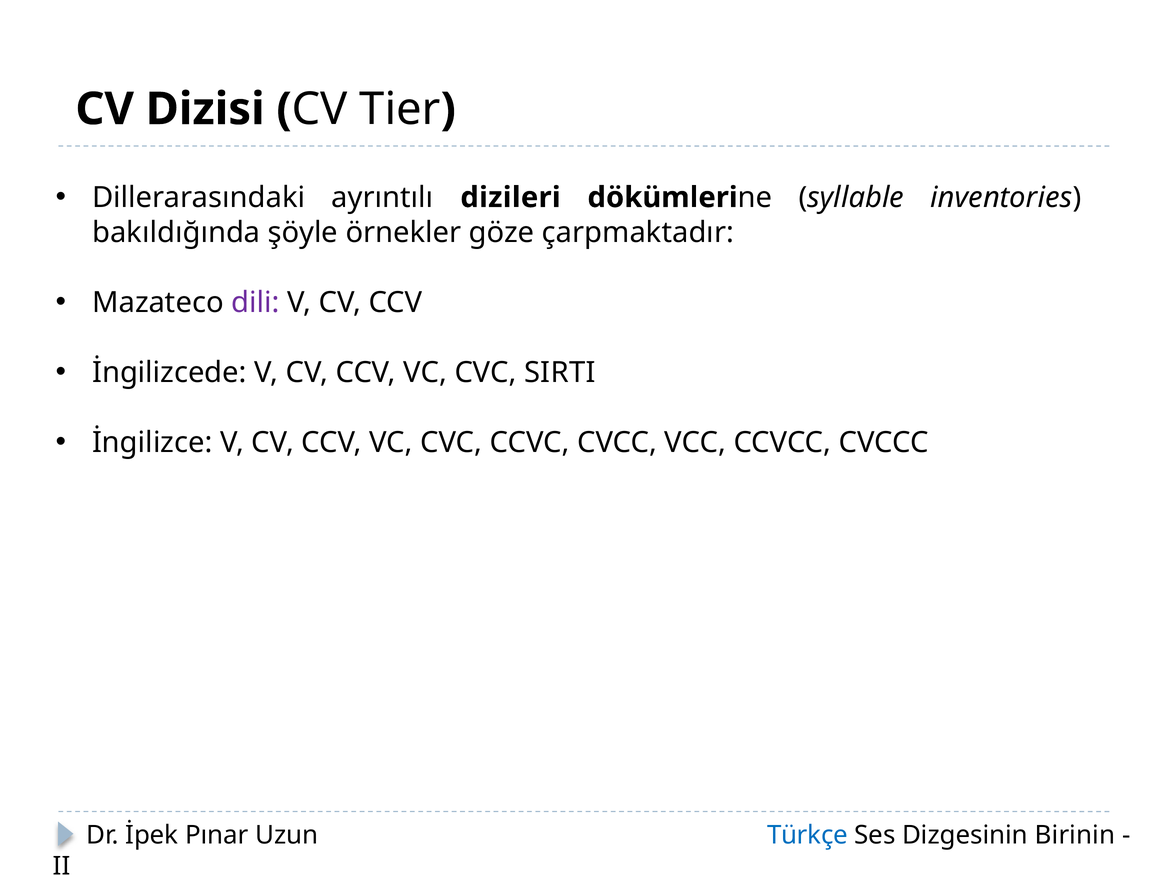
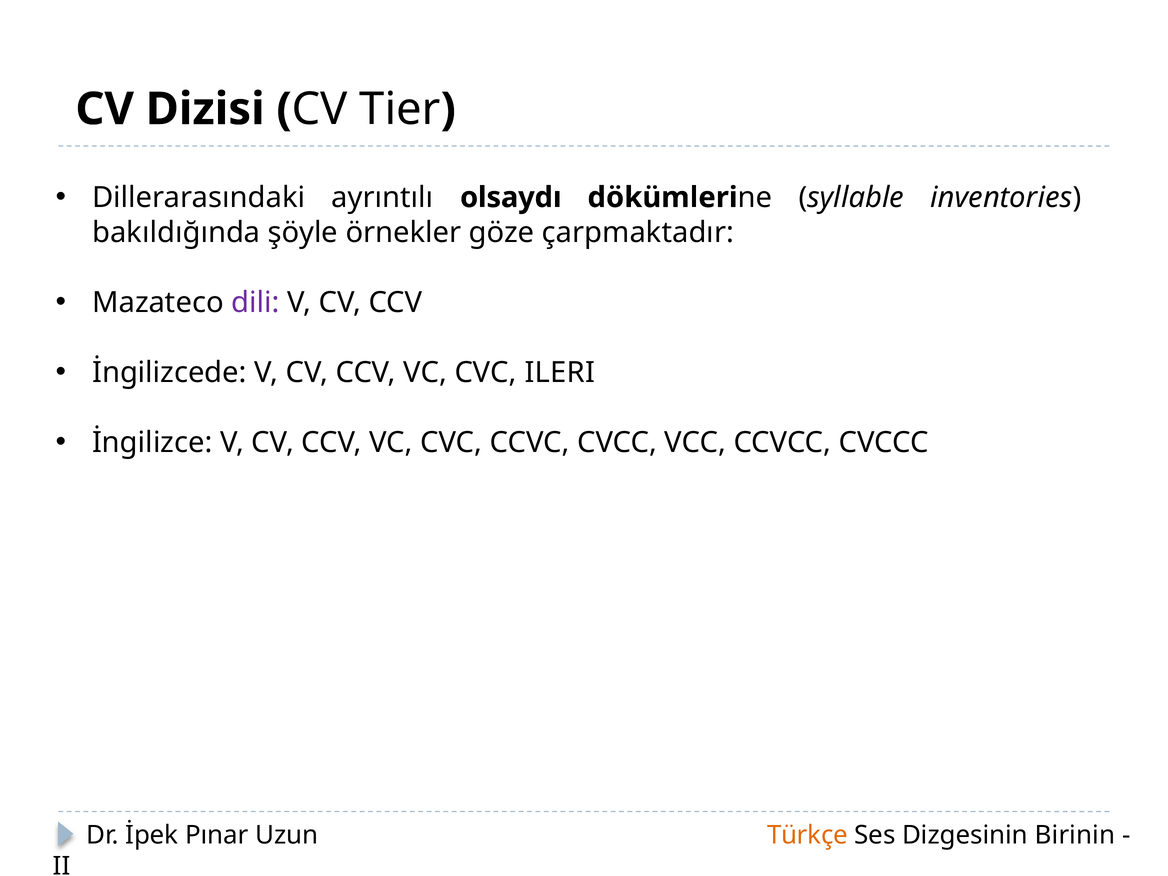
dizileri: dizileri -> olsaydı (511, 197)
SIRTI: SIRTI -> ILERI (560, 373)
Türkçe colour: blue -> orange (807, 835)
